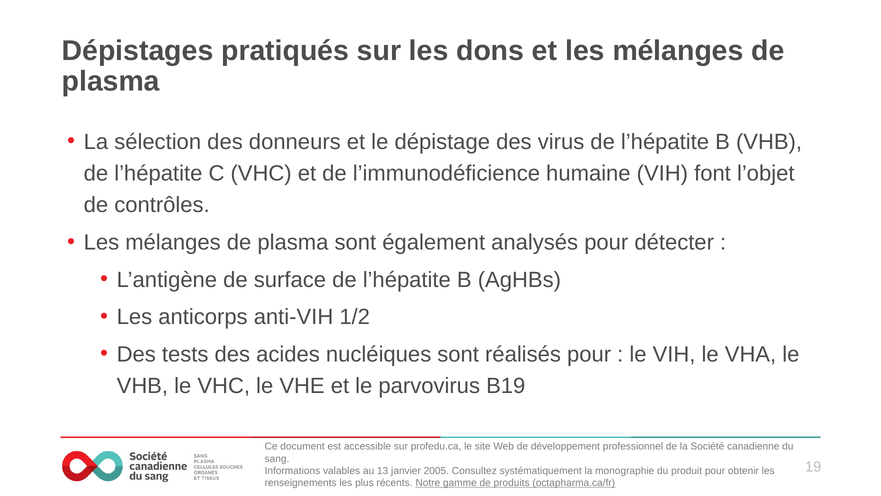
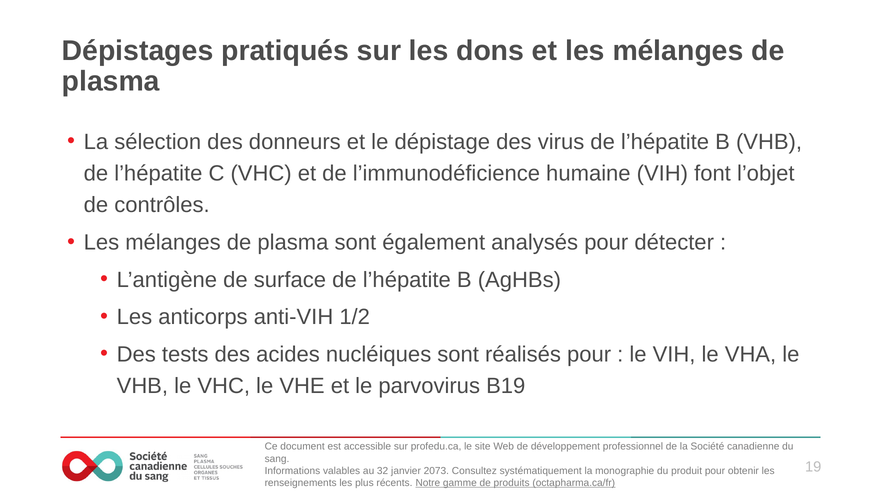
13: 13 -> 32 (383, 470)
2005: 2005 -> 2073 (436, 470)
